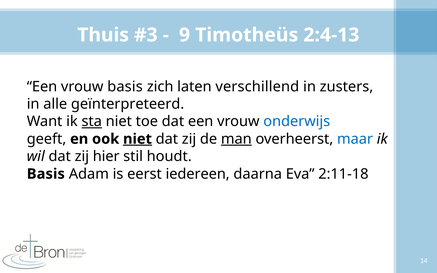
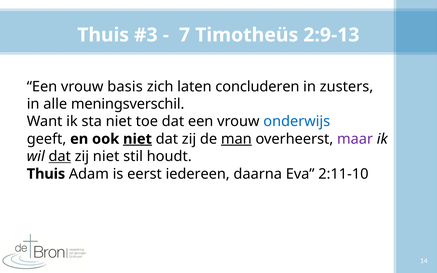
9: 9 -> 7 (185, 35)
2:4-13: 2:4-13 -> 2:9-13 (331, 35)
verschillend: verschillend -> concluderen (257, 87)
geïnterpreteerd: geïnterpreteerd -> meningsverschil (128, 104)
sta underline: present -> none (92, 122)
maar colour: blue -> purple (355, 139)
dat underline: none -> present (60, 157)
zij hier: hier -> niet (106, 157)
Basis: Basis -> Thuis (46, 174)
2:11-18: 2:11-18 -> 2:11-10 (343, 174)
